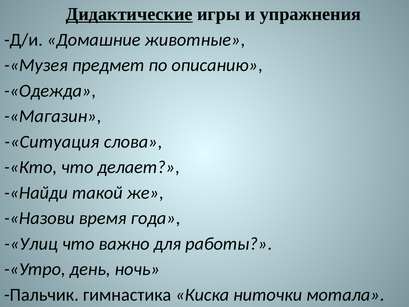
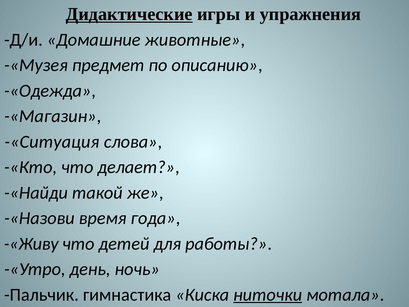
-«Улиц: -«Улиц -> -«Живу (31, 244)
важно: важно -> детей (124, 244)
ниточки underline: none -> present (268, 294)
